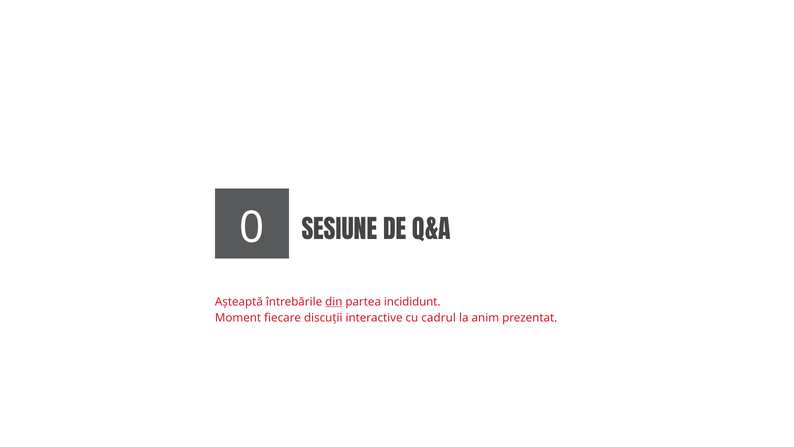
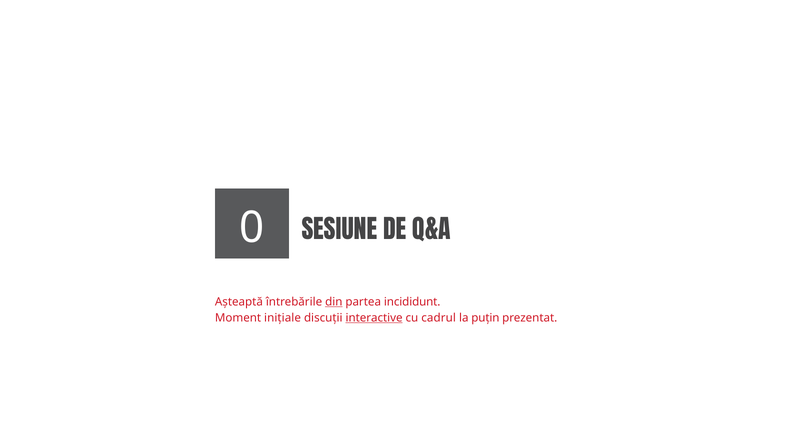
fiecare: fiecare -> inițiale (283, 318)
interactive underline: none -> present (374, 318)
anim: anim -> puțin (485, 318)
